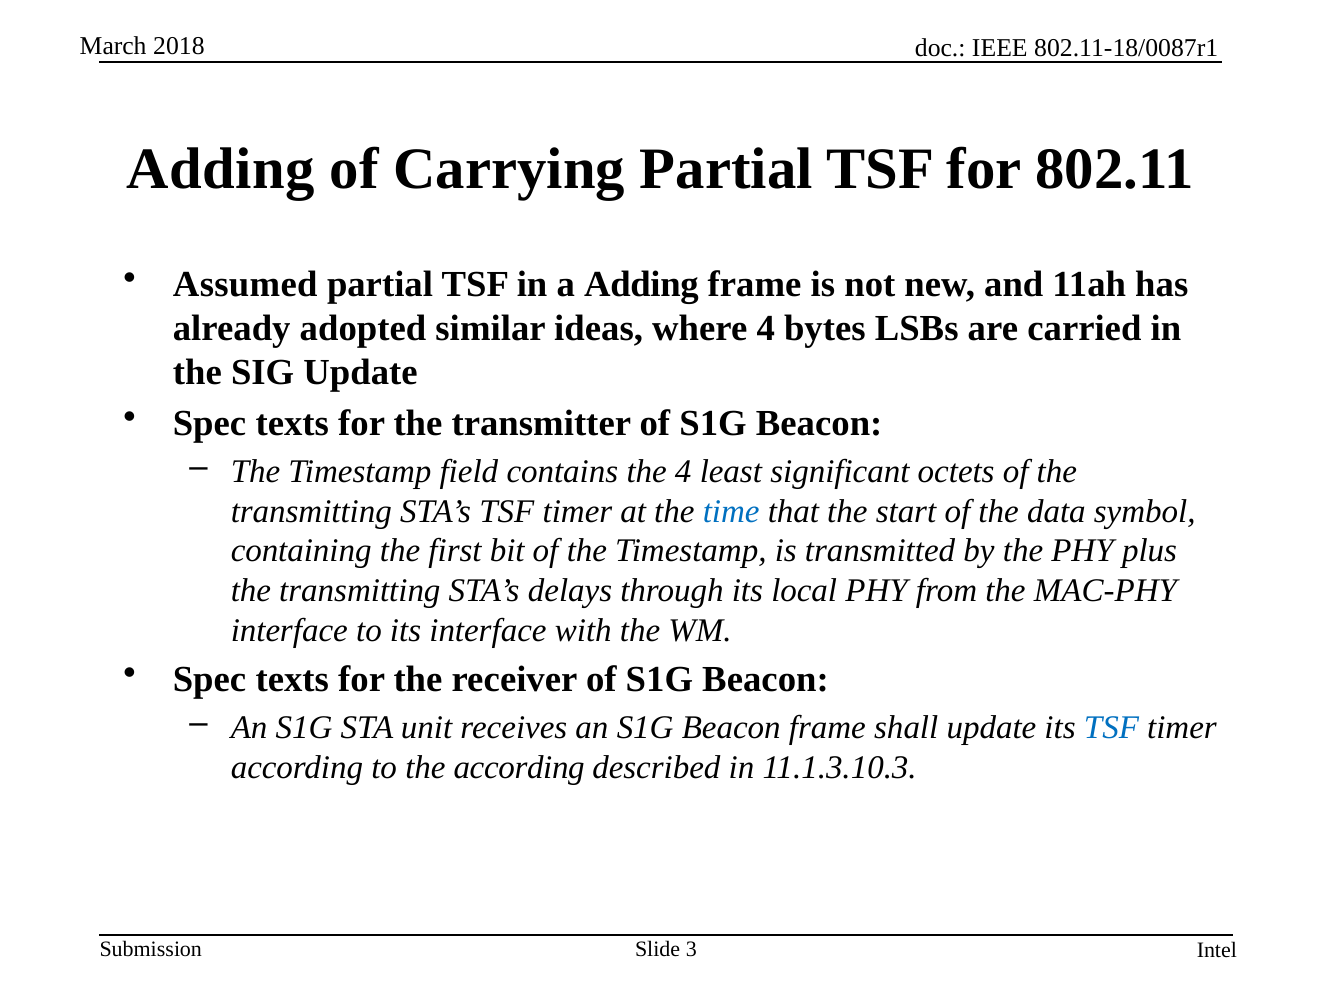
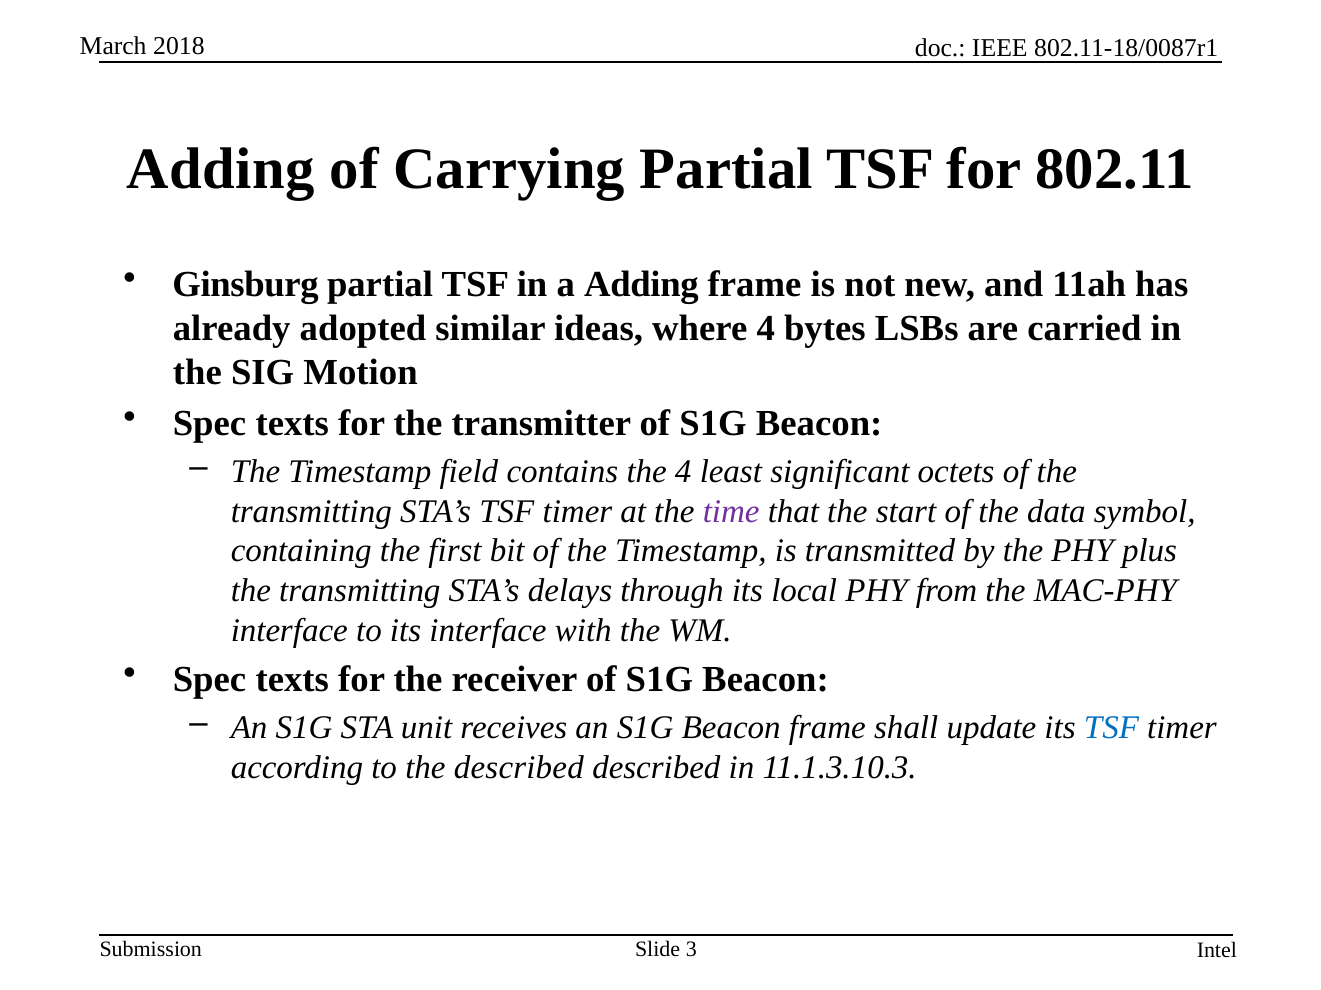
Assumed: Assumed -> Ginsburg (246, 284)
SIG Update: Update -> Motion (361, 373)
time colour: blue -> purple (731, 512)
the according: according -> described (519, 768)
